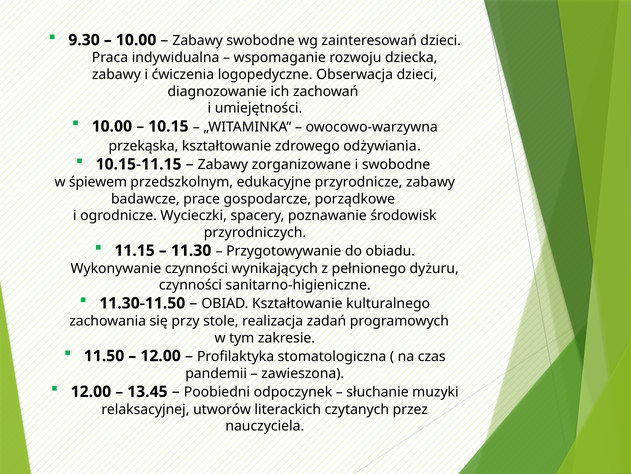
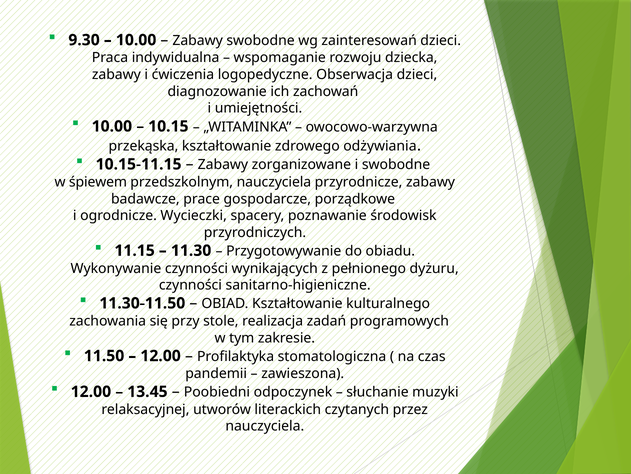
przedszkolnym edukacyjne: edukacyjne -> nauczyciela (274, 182)
